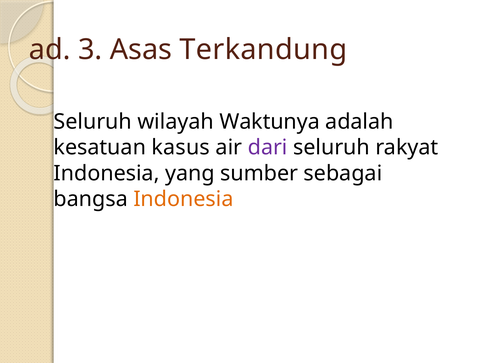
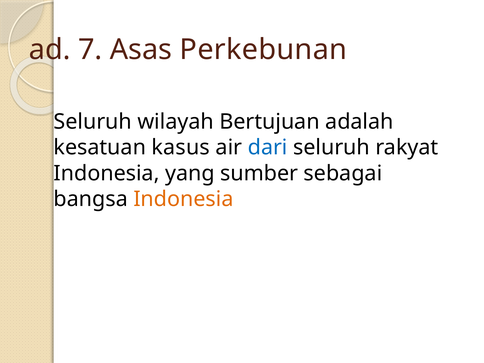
3: 3 -> 7 (90, 50)
Terkandung: Terkandung -> Perkebunan (263, 50)
Waktunya: Waktunya -> Bertujuan (270, 122)
dari colour: purple -> blue (268, 147)
